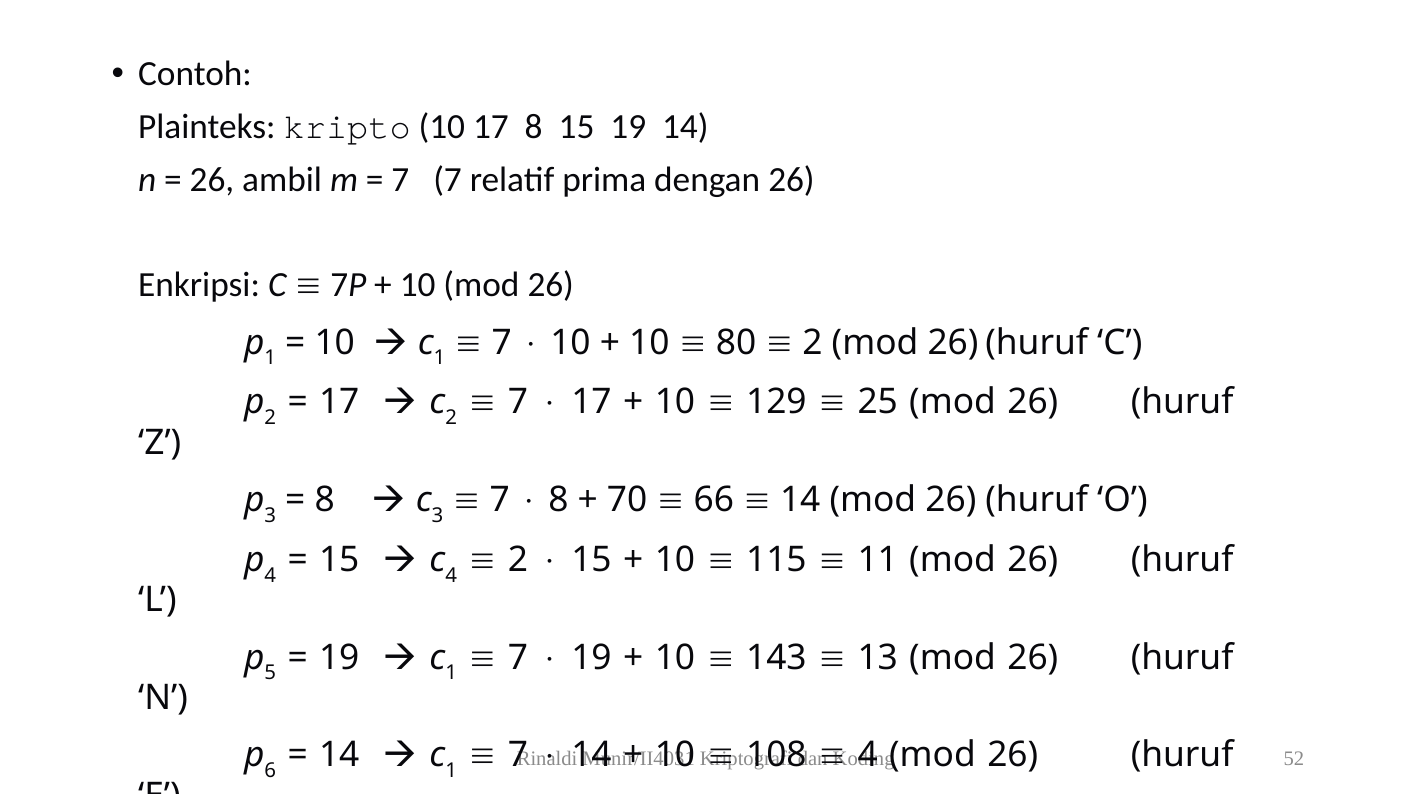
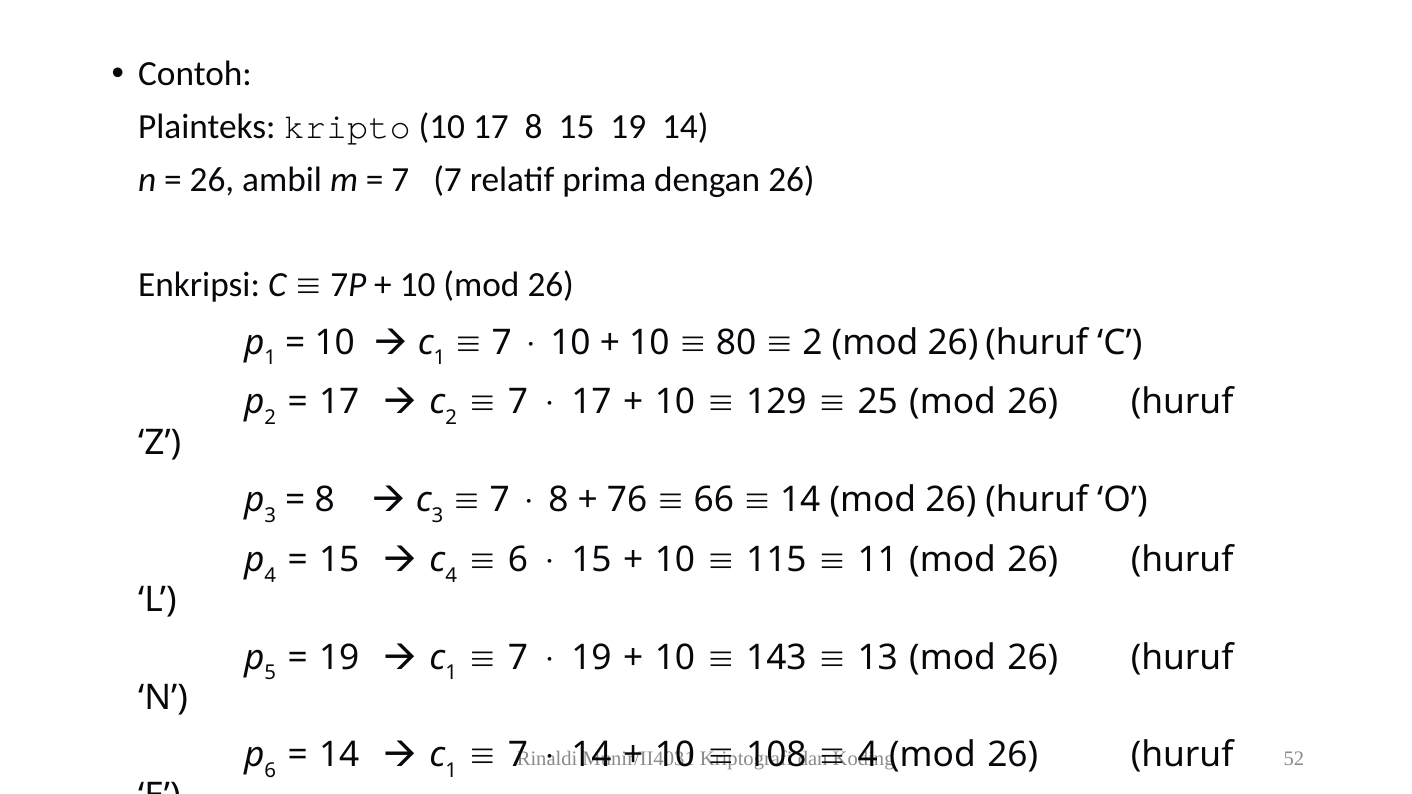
70: 70 -> 76 (627, 500)
2: 2 -> 6 (518, 560)
